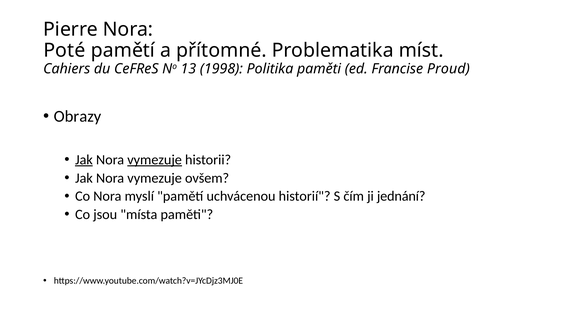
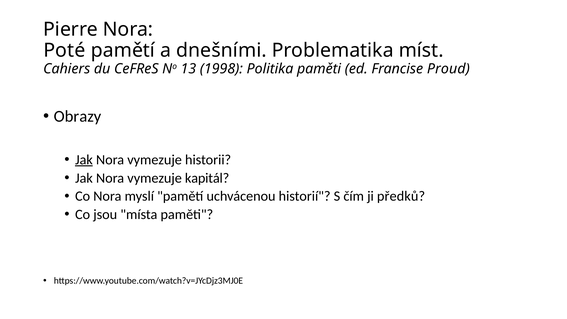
přítomné: přítomné -> dnešními (221, 51)
vymezuje underline: present -> none (155, 160)
ovšem: ovšem -> kapitál (207, 178)
jednání: jednání -> předků (401, 196)
